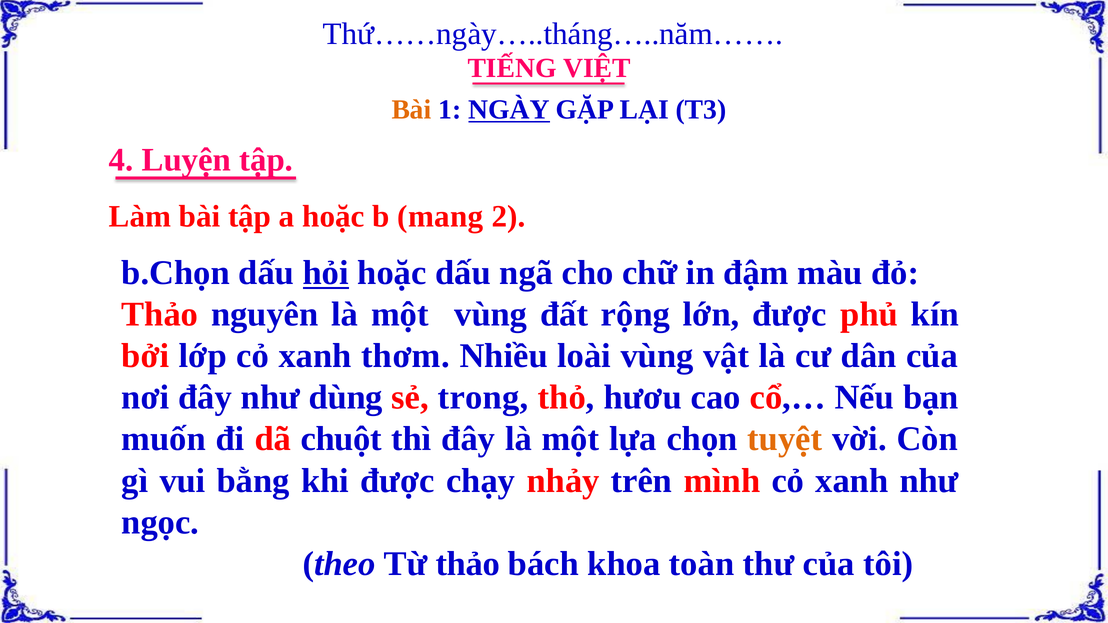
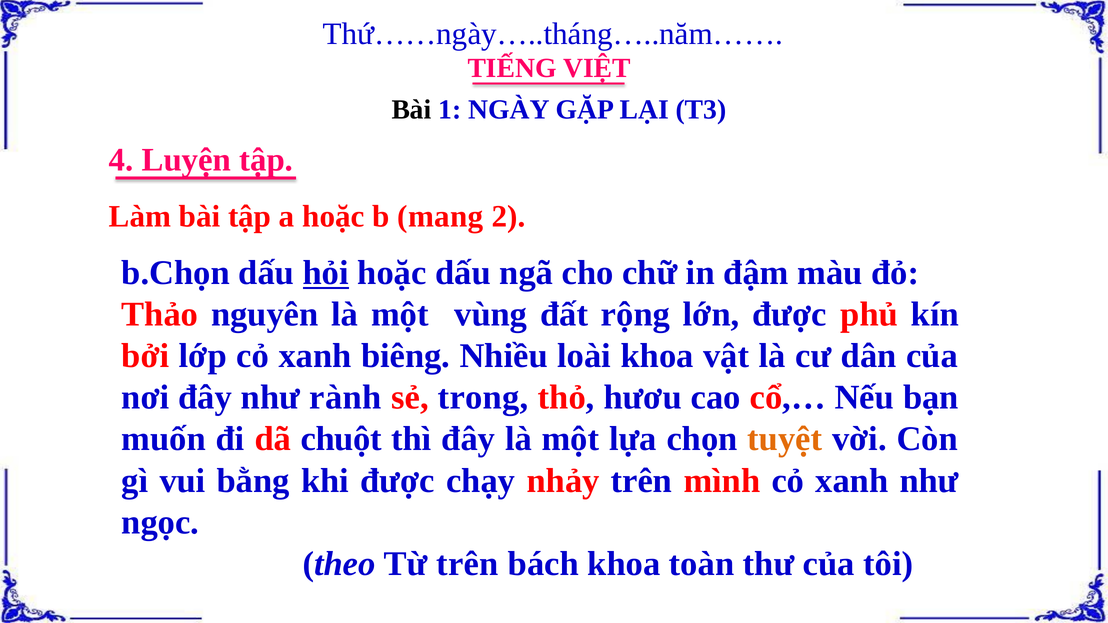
Bài colour: orange -> black (412, 110)
NGÀY underline: present -> none (509, 110)
thơm: thơm -> biêng (406, 356)
loài vùng: vùng -> khoa (657, 356)
dùng: dùng -> rành (345, 397)
Từ thảo: thảo -> trên (467, 563)
